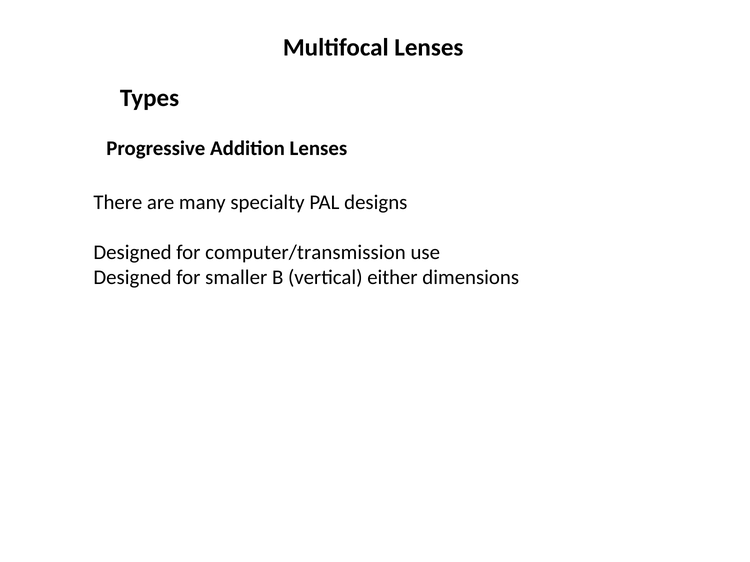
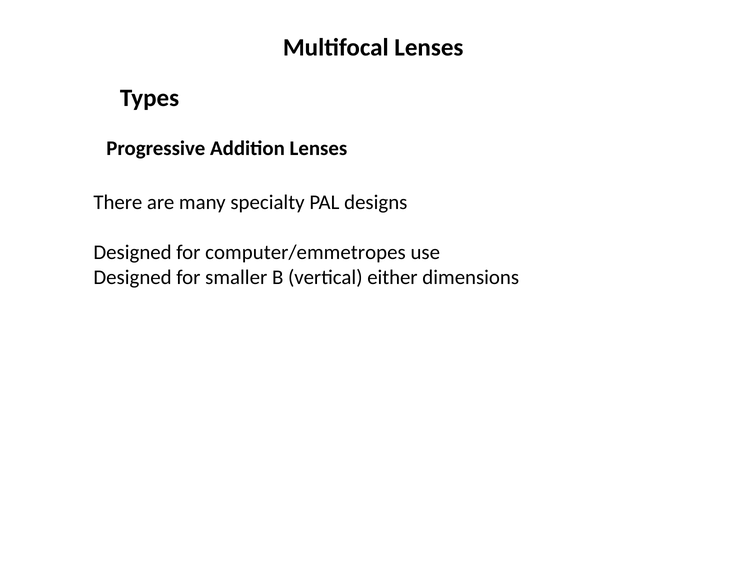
computer/transmission: computer/transmission -> computer/emmetropes (305, 253)
